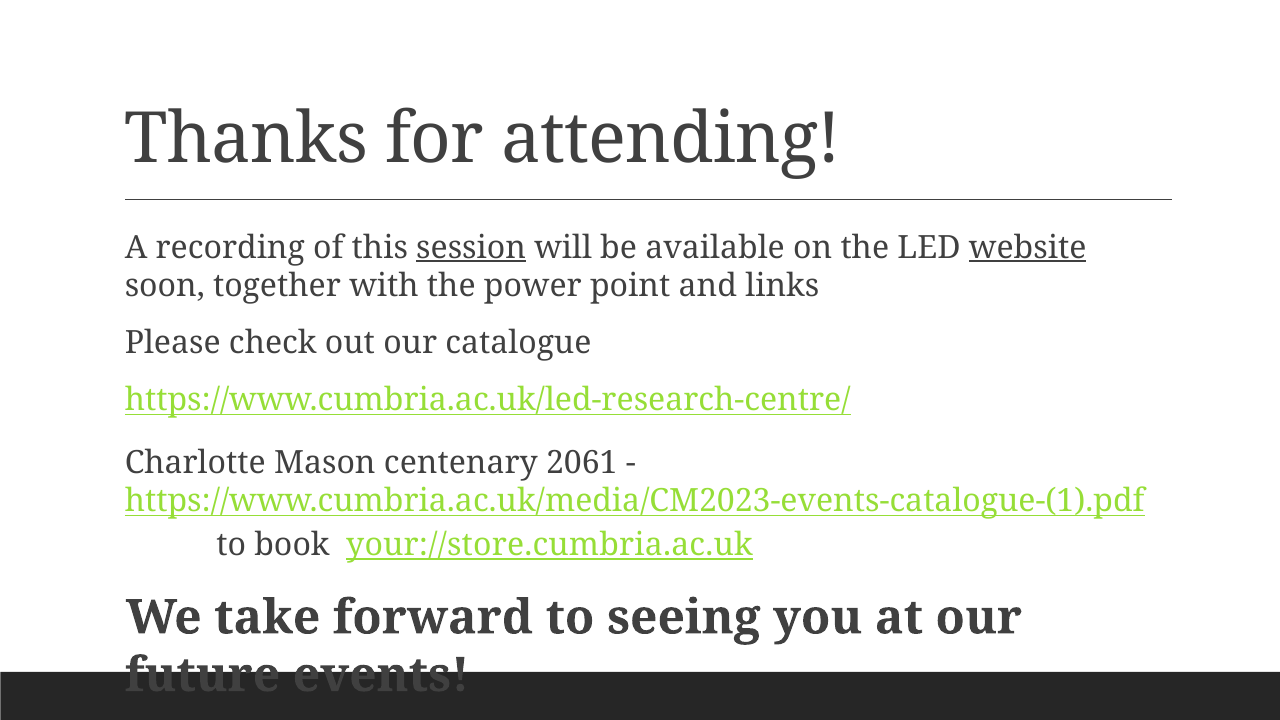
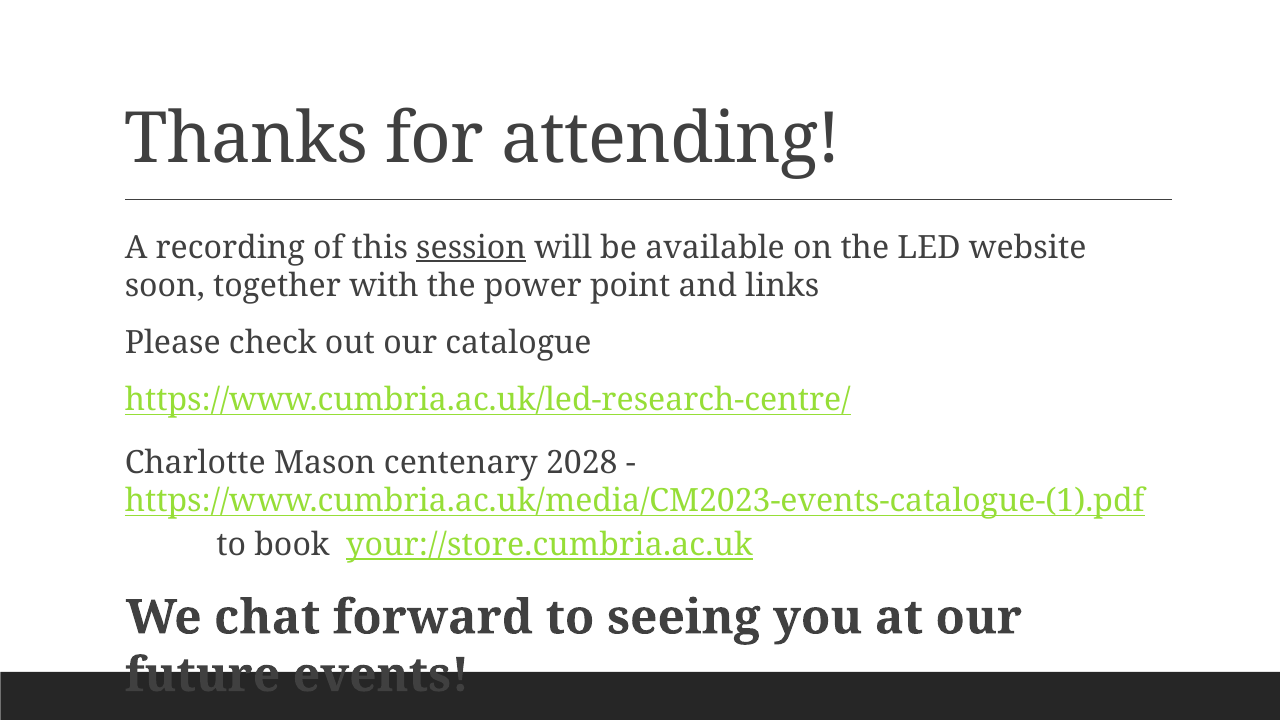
website underline: present -> none (1028, 248)
2061: 2061 -> 2028 (582, 462)
take: take -> chat (267, 618)
